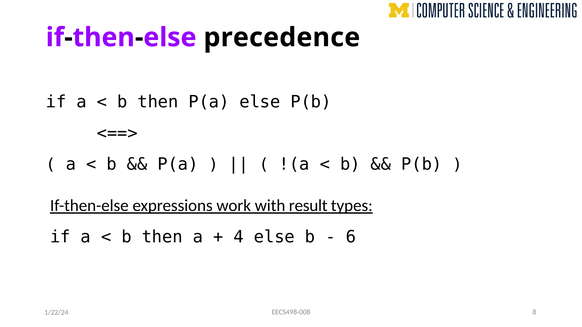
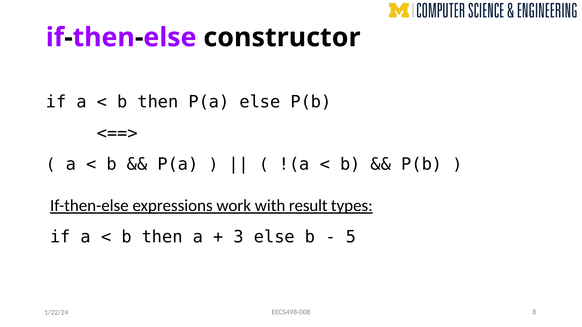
precedence: precedence -> constructor (282, 37)
4: 4 -> 3 (239, 237)
6: 6 -> 5 (351, 237)
